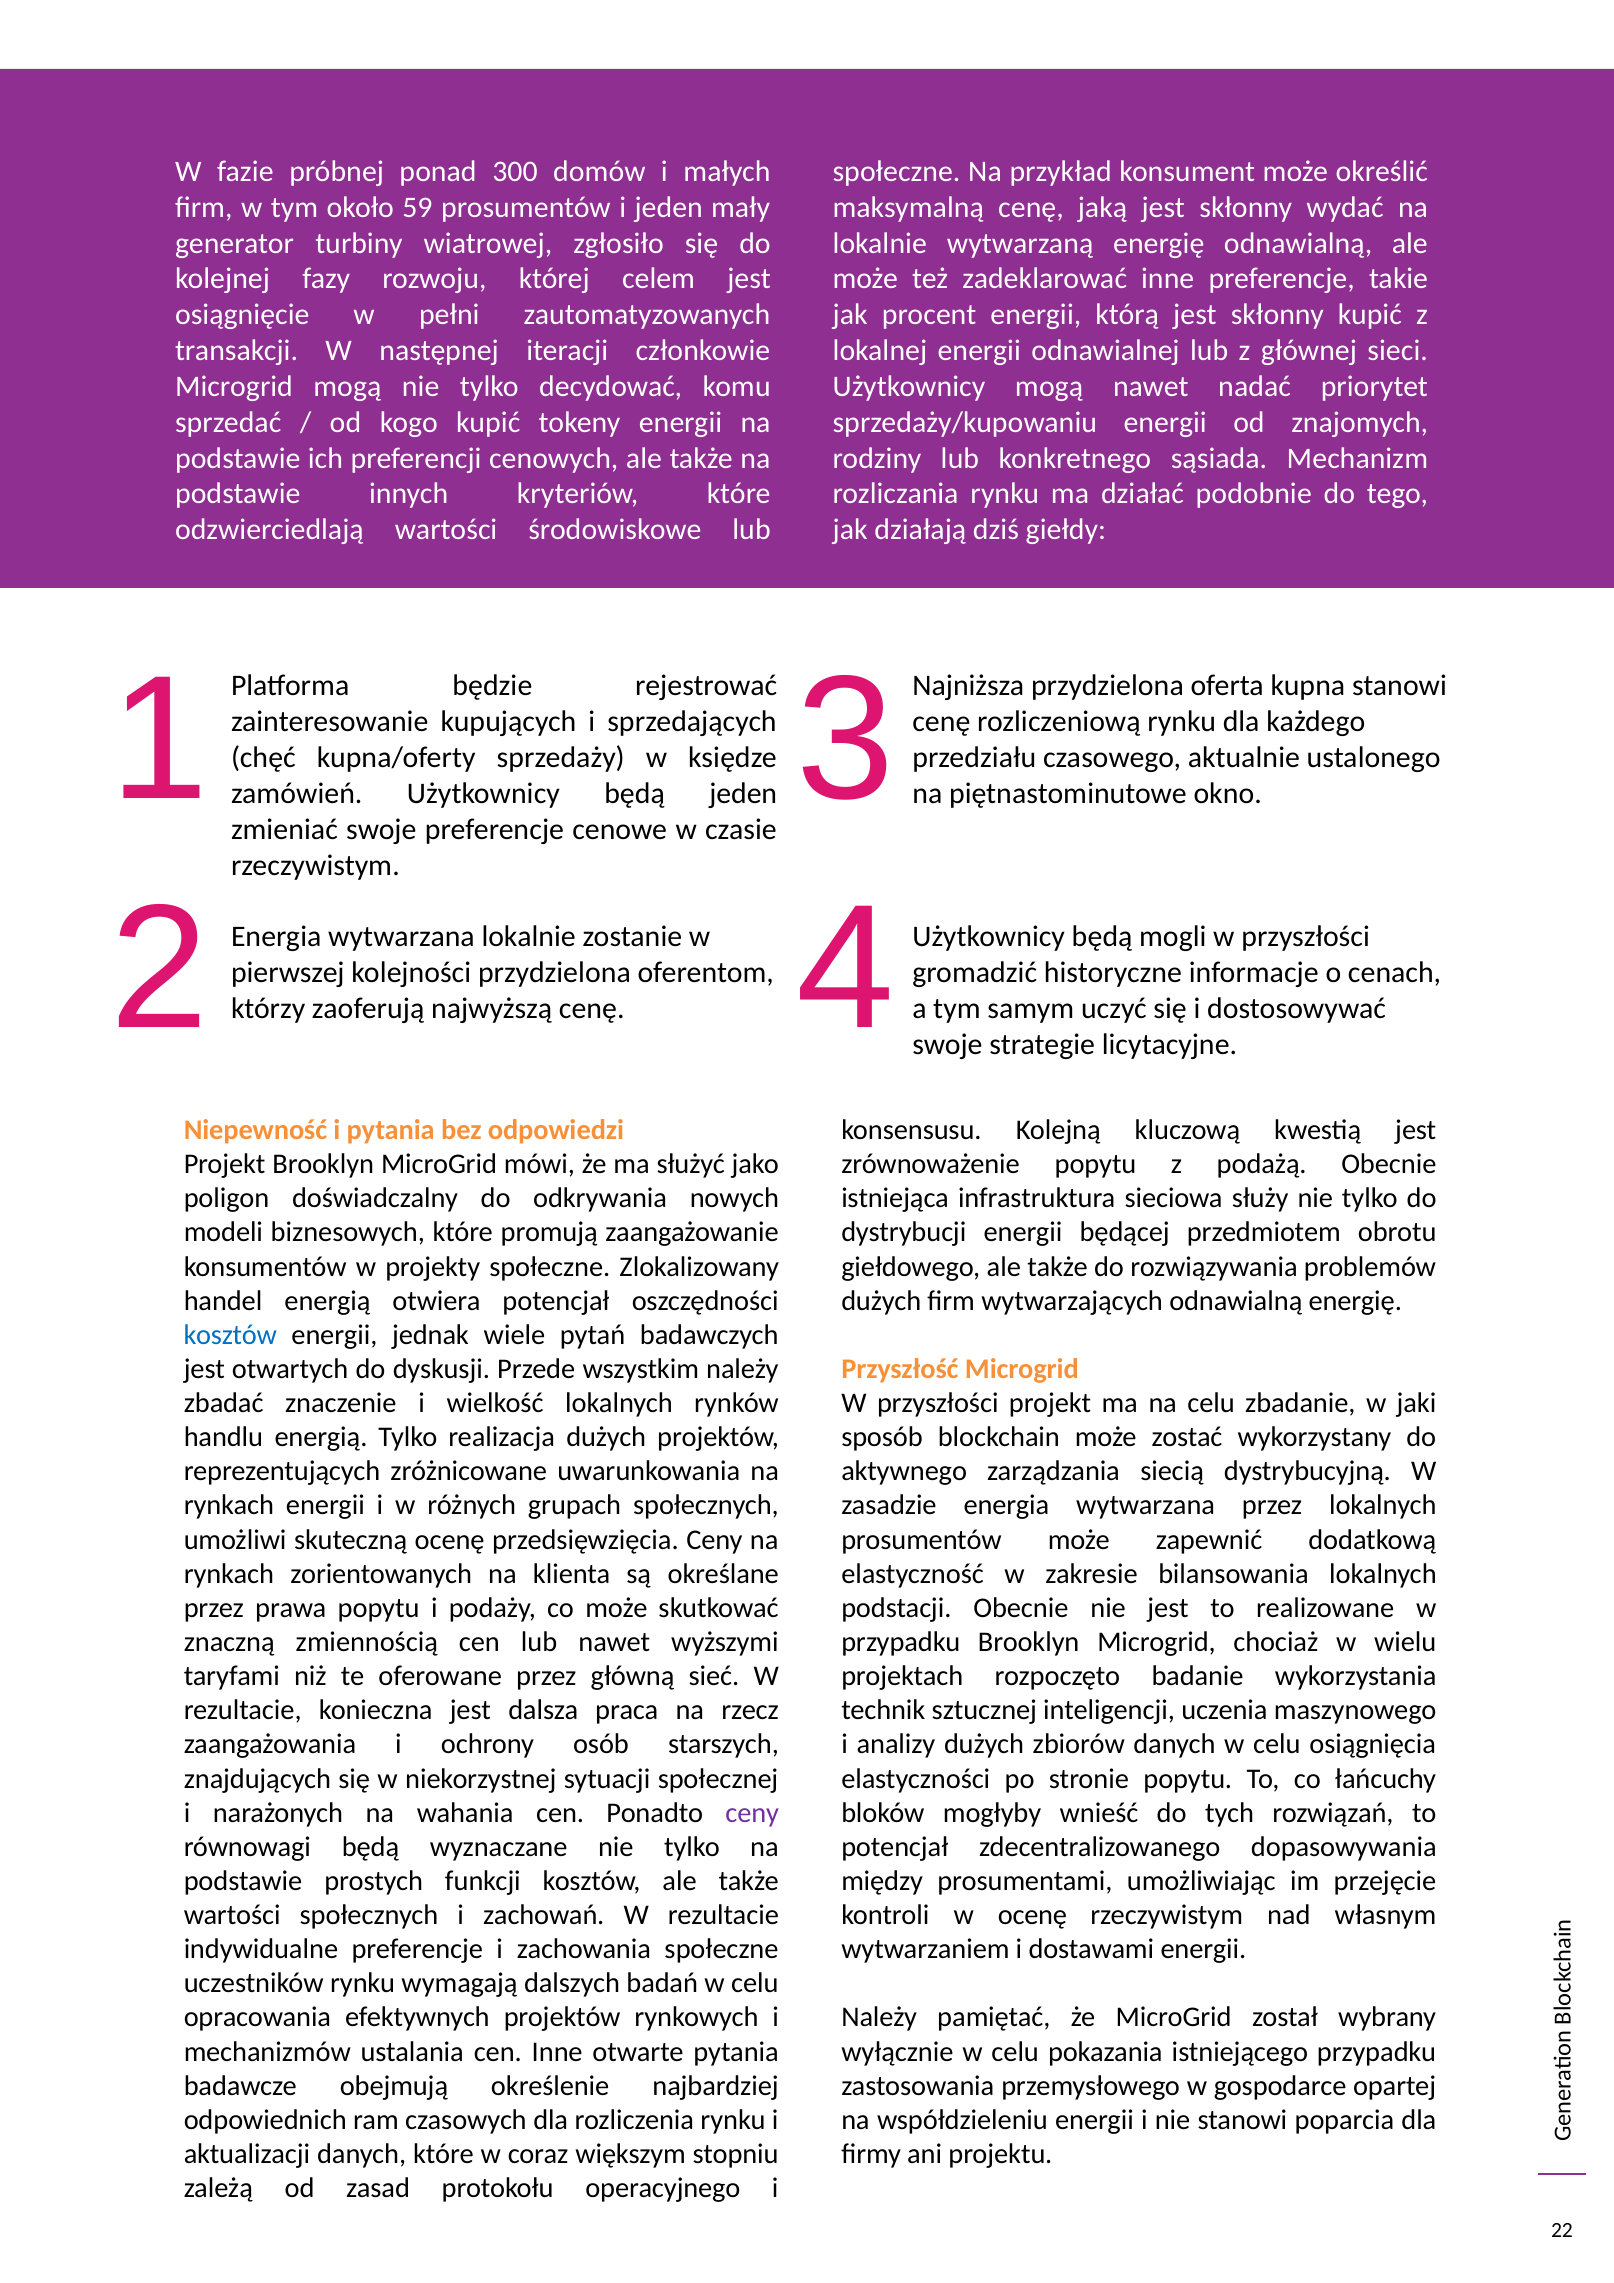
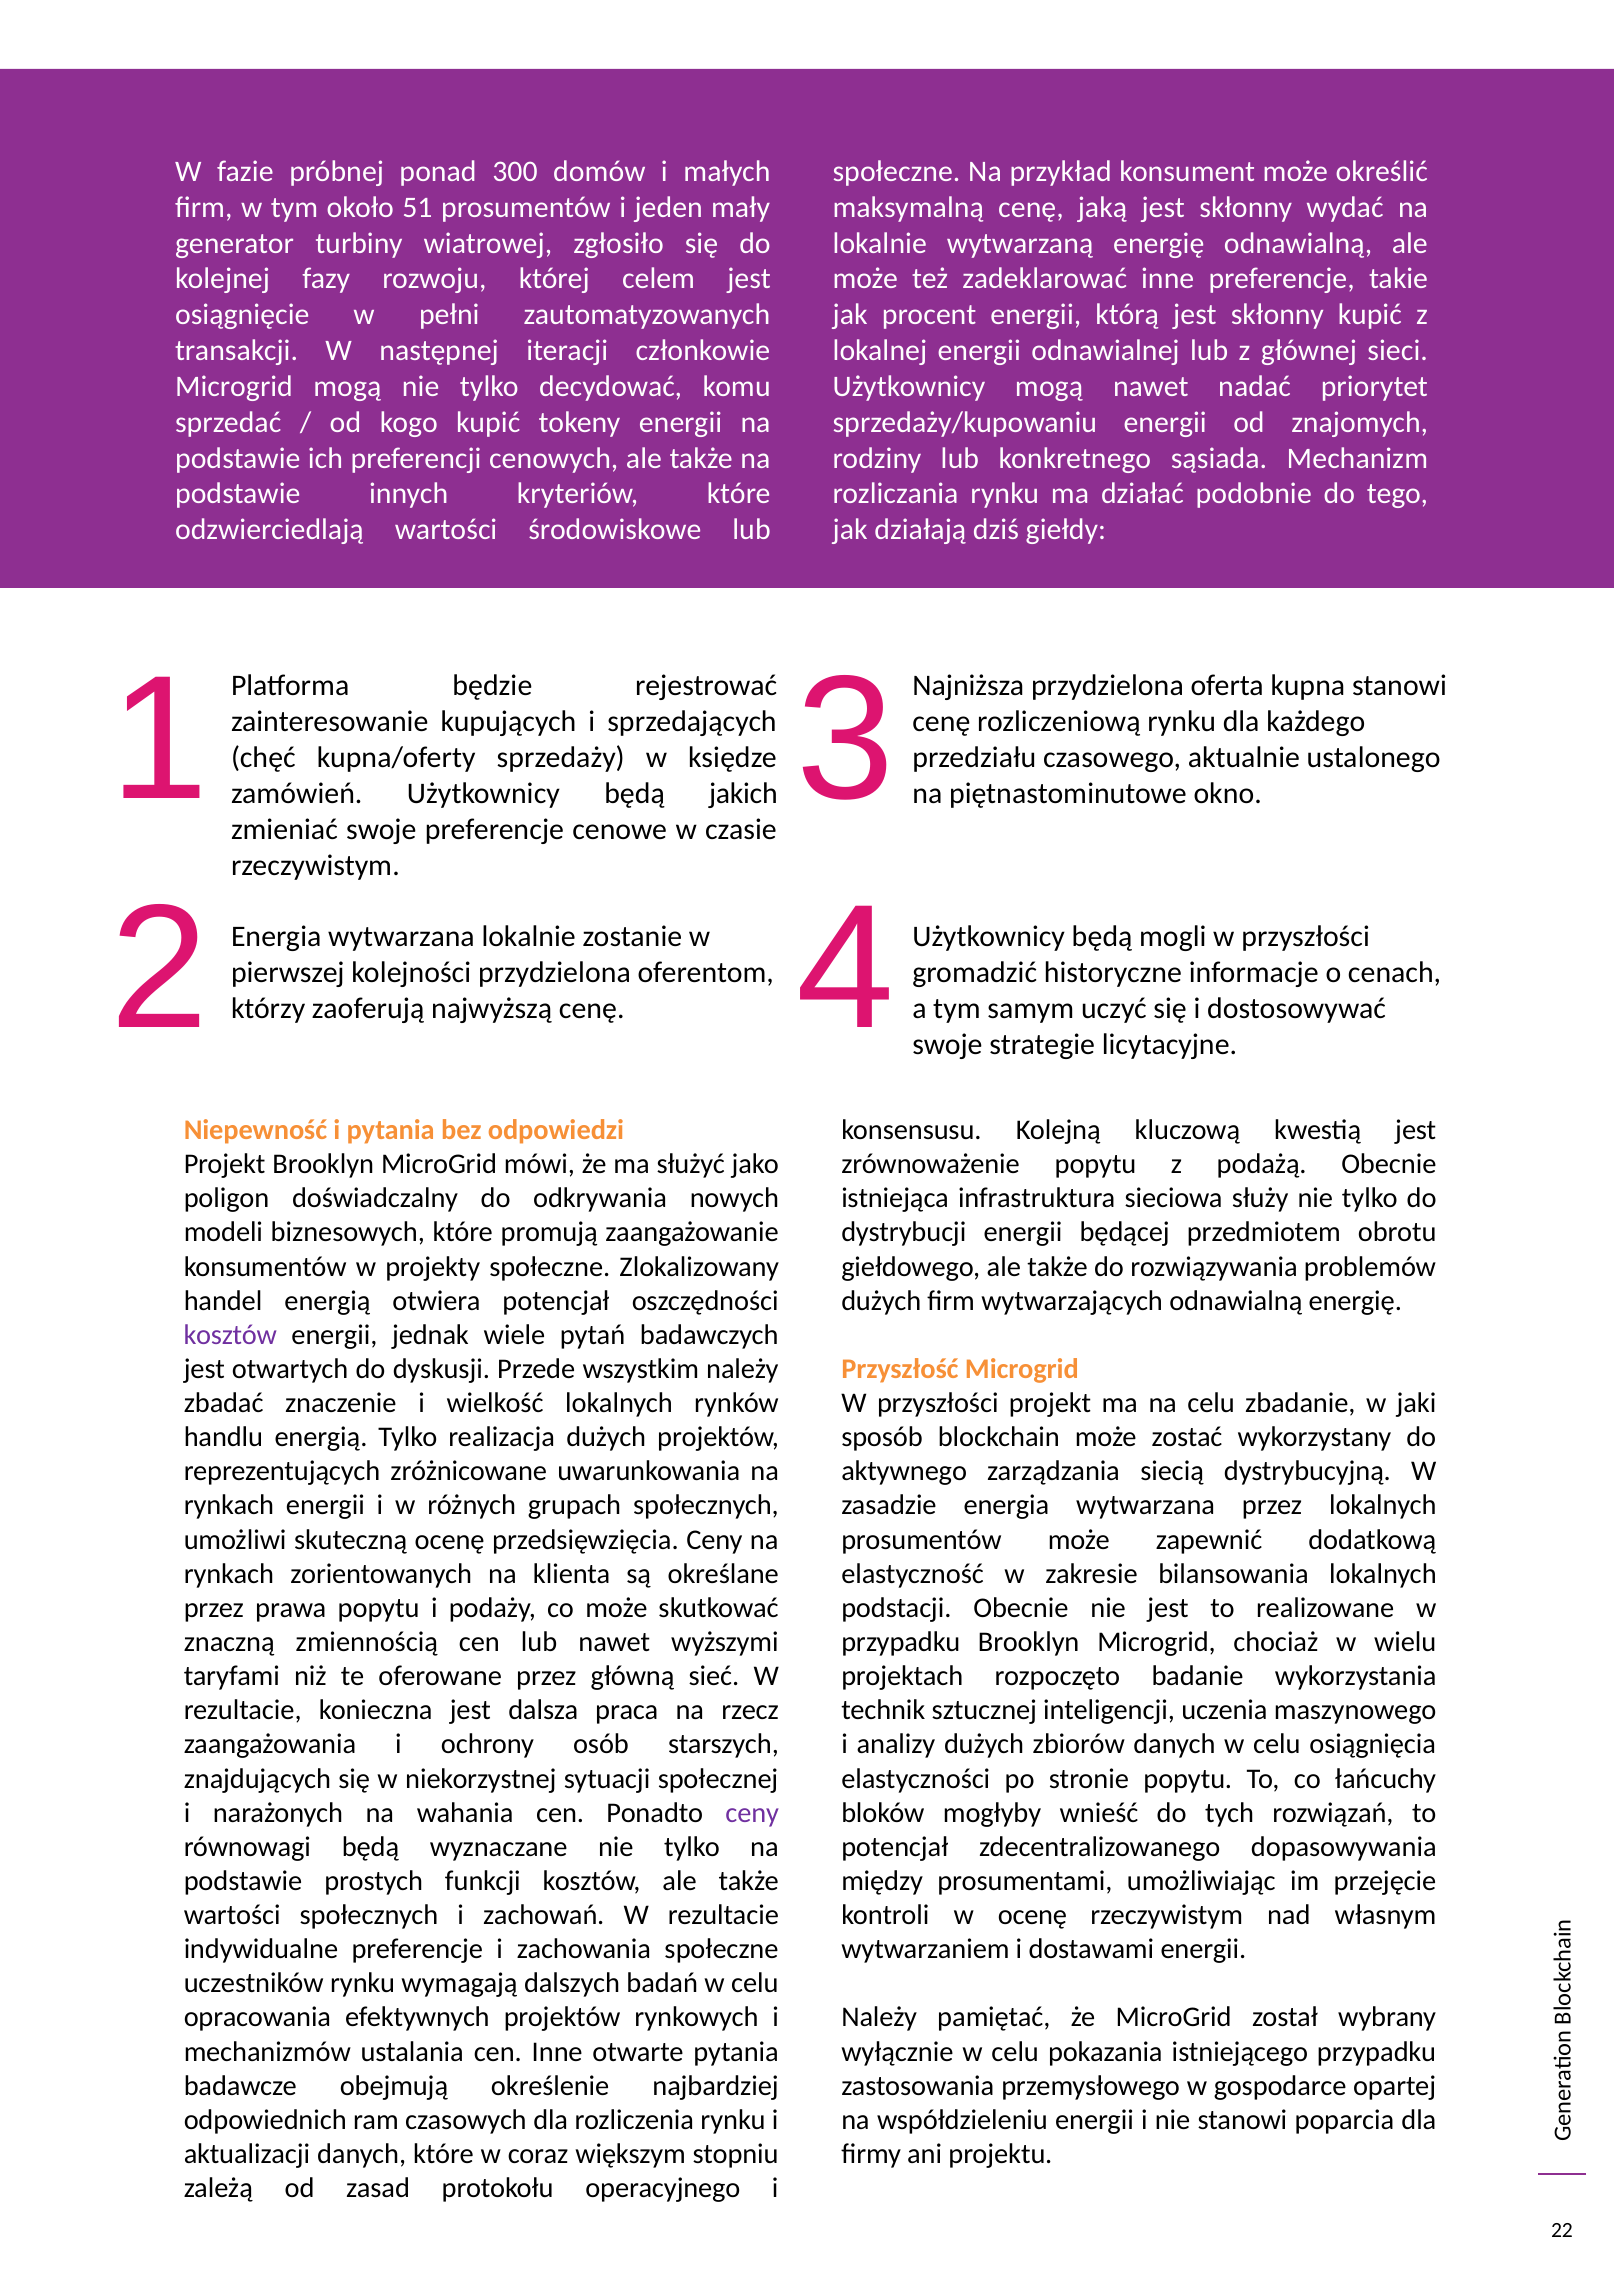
59: 59 -> 51 (417, 207)
będą jeden: jeden -> jakich (743, 793)
kosztów colour: blue -> purple (230, 1335)
